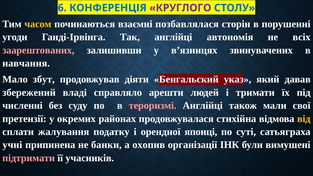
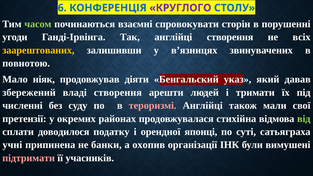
часом colour: yellow -> light green (38, 24)
позбавлялася: позбавлялася -> спровокувати (187, 24)
англійці автономія: автономія -> створення (230, 37)
заарештованих colour: pink -> yellow (38, 50)
навчання: навчання -> повнотою (26, 63)
збут: збут -> ніяк (44, 79)
владі справляло: справляло -> створення (118, 93)
від colour: yellow -> light green (304, 119)
жалування: жалування -> доводилося (64, 132)
